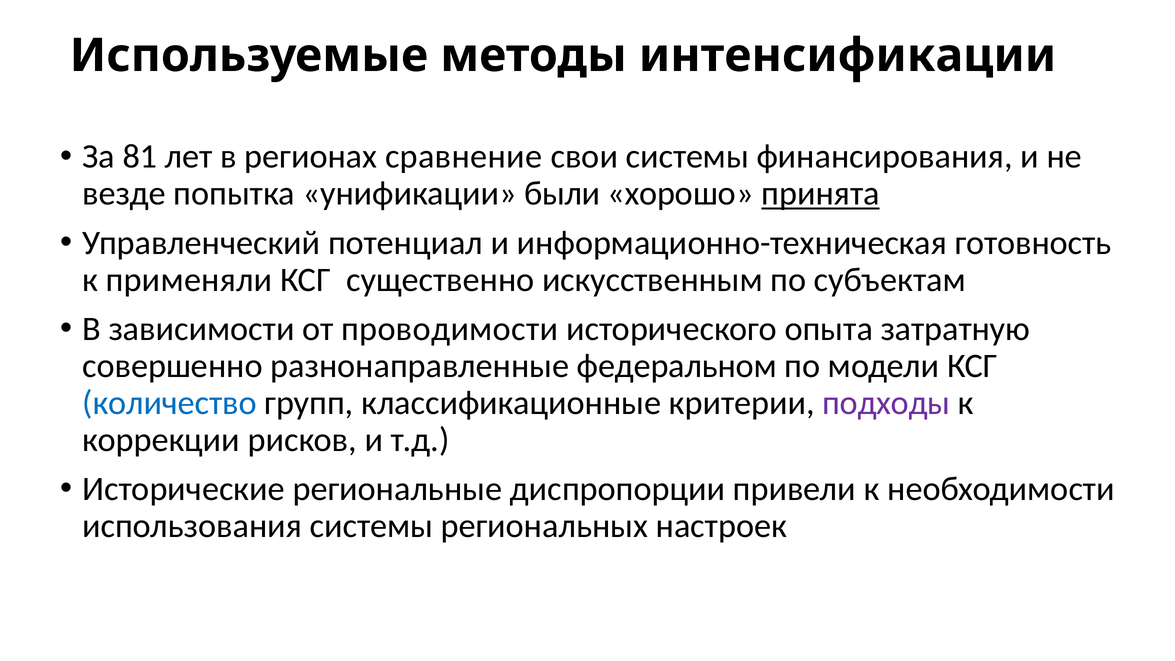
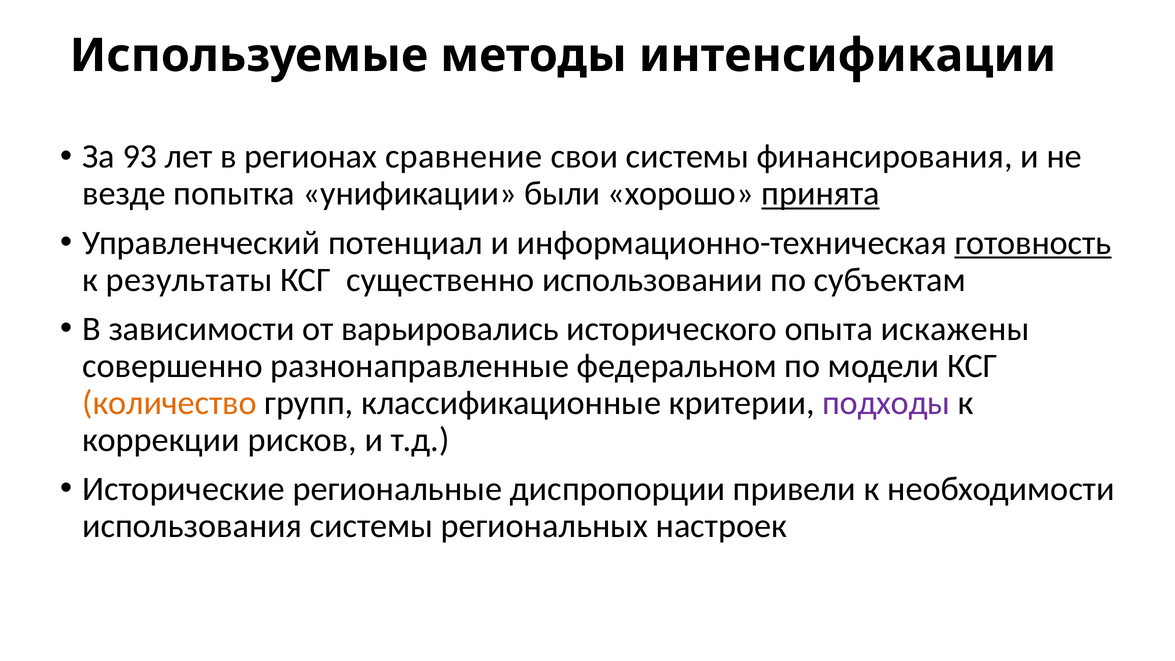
81: 81 -> 93 (140, 157)
готовность underline: none -> present (1033, 243)
применяли: применяли -> результаты (189, 280)
искусственным: искусственным -> использовании (652, 280)
проводимости: проводимости -> варьировались (450, 329)
затратную: затратную -> искажены (955, 329)
количество colour: blue -> orange (169, 403)
